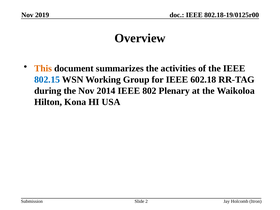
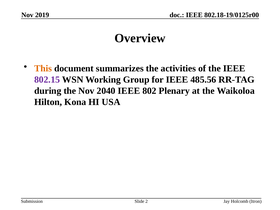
802.15 colour: blue -> purple (47, 80)
602.18: 602.18 -> 485.56 (203, 80)
2014: 2014 -> 2040 (106, 91)
